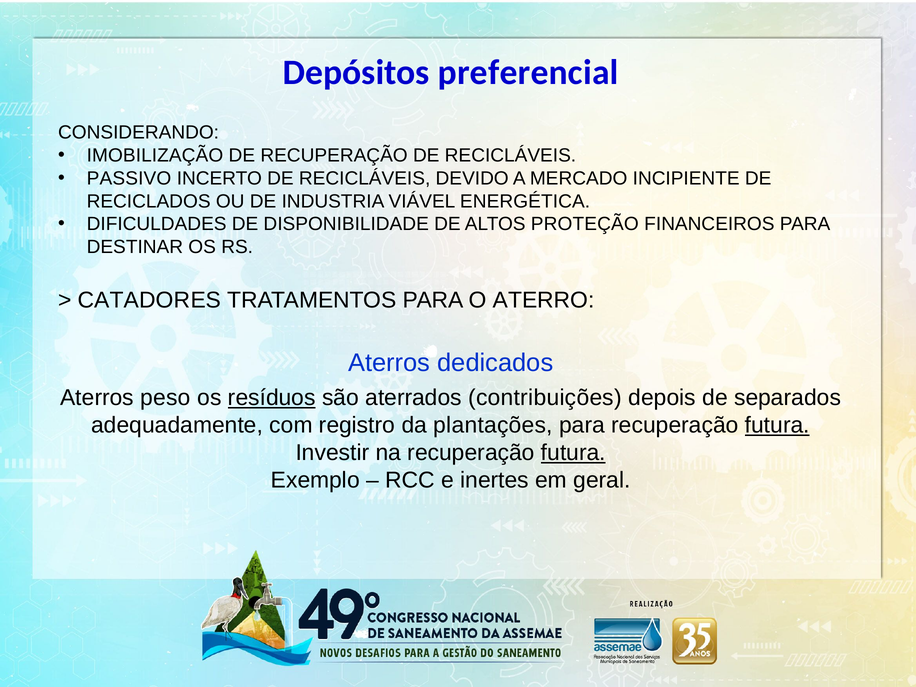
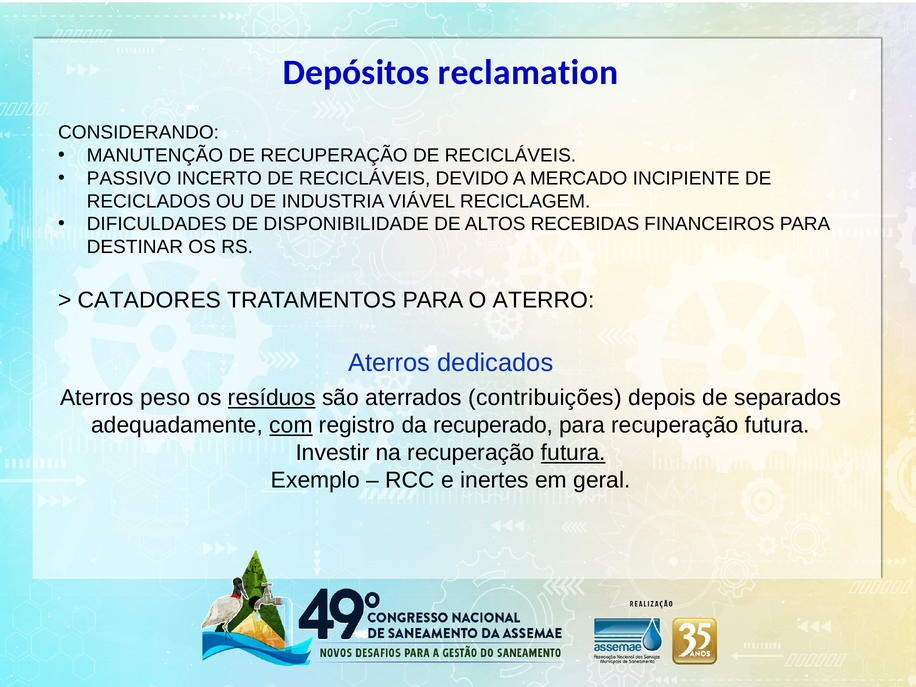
preferencial: preferencial -> reclamation (528, 72)
IMOBILIZAÇÃO: IMOBILIZAÇÃO -> MANUTENÇÃO (155, 155)
ENERGÉTICA: ENERGÉTICA -> RECICLAGEM (525, 201)
PROTEÇÃO: PROTEÇÃO -> RECEBIDAS (585, 224)
com underline: none -> present (291, 425)
plantações: plantações -> recuperado (493, 425)
futura underline: present -> none (777, 425)
